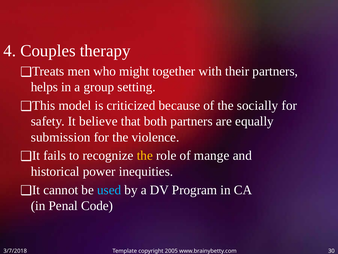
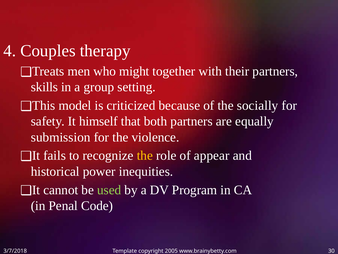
helps: helps -> skills (44, 87)
believe: believe -> himself (98, 121)
mange: mange -> appear (212, 155)
used colour: light blue -> light green (109, 190)
